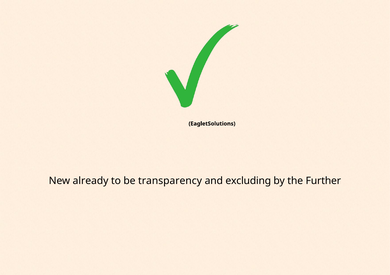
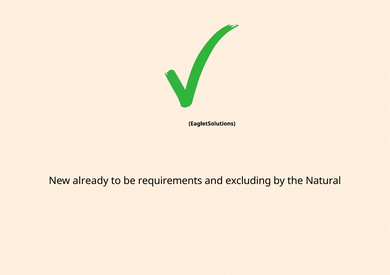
transparency: transparency -> requirements (170, 181)
Further: Further -> Natural (323, 181)
